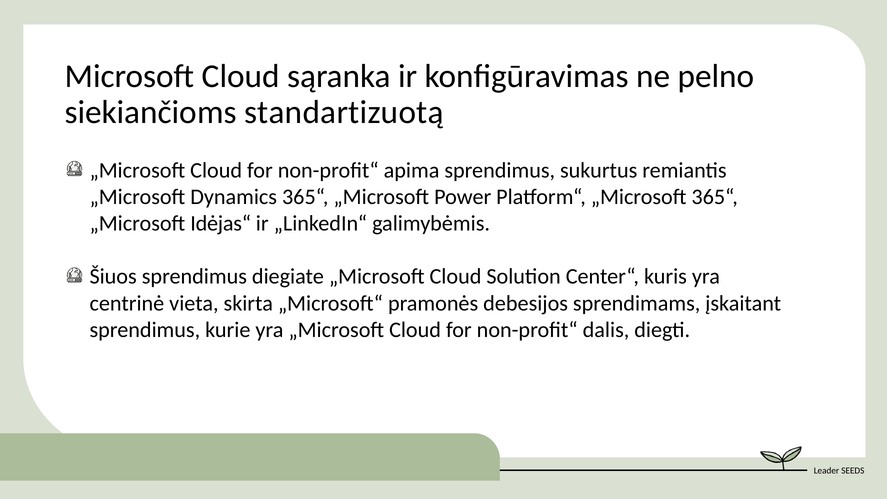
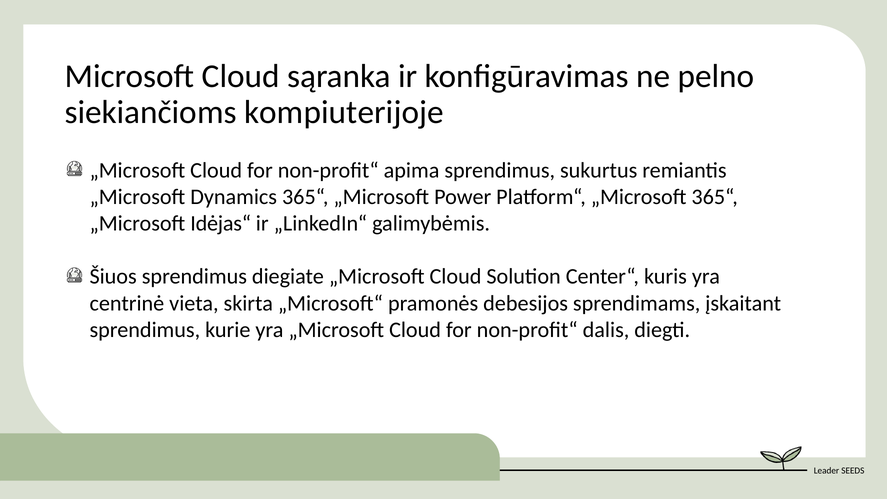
standartizuotą: standartizuotą -> kompiuterijoje (344, 112)
